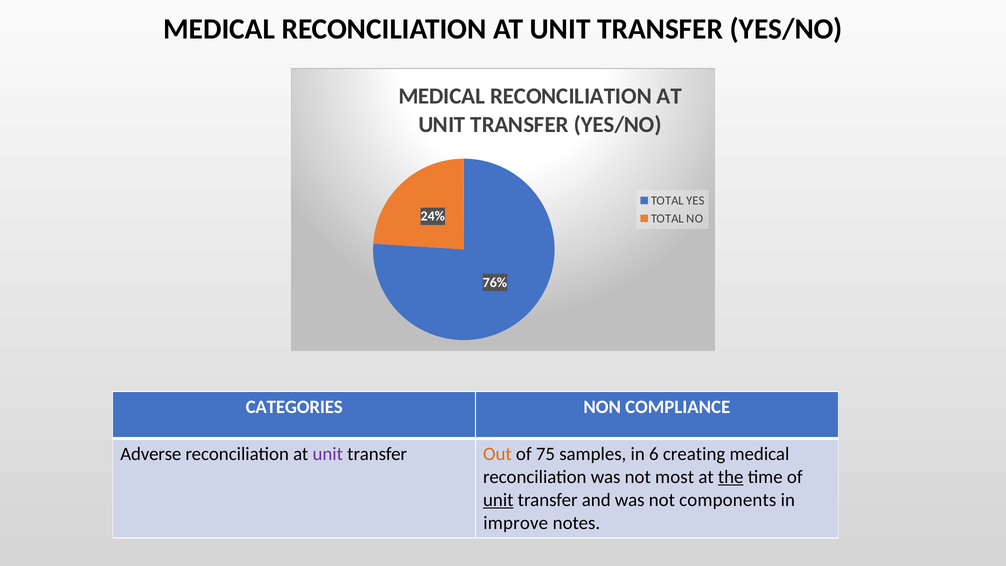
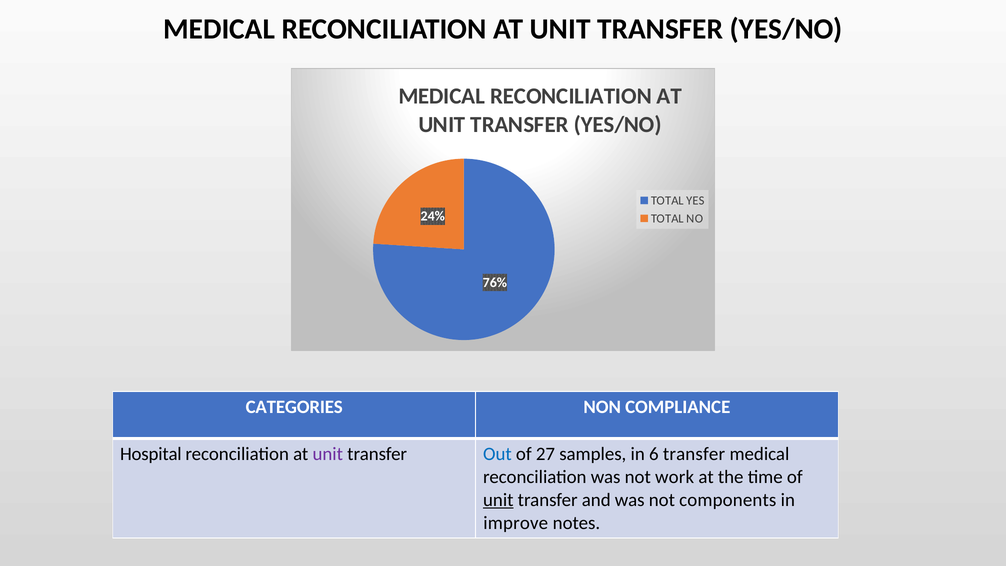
Adverse: Adverse -> Hospital (151, 454)
Out colour: orange -> blue (497, 454)
75: 75 -> 27 (545, 454)
6 creating: creating -> transfer (694, 454)
most: most -> work (675, 477)
the underline: present -> none (731, 477)
